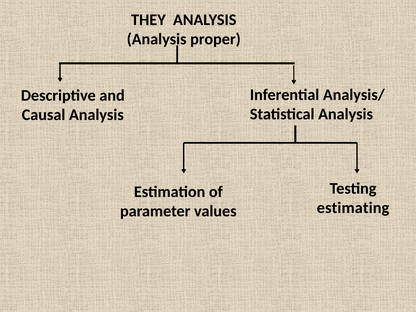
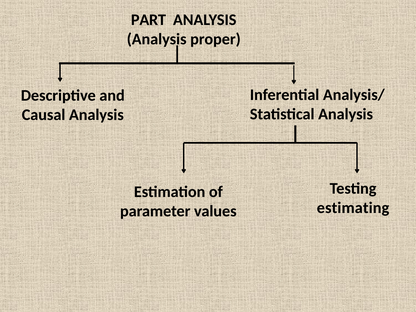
THEY: THEY -> PART (148, 20)
